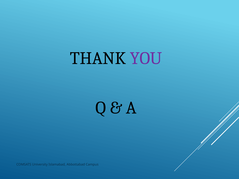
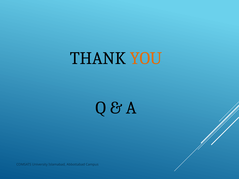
YOU colour: purple -> orange (146, 58)
